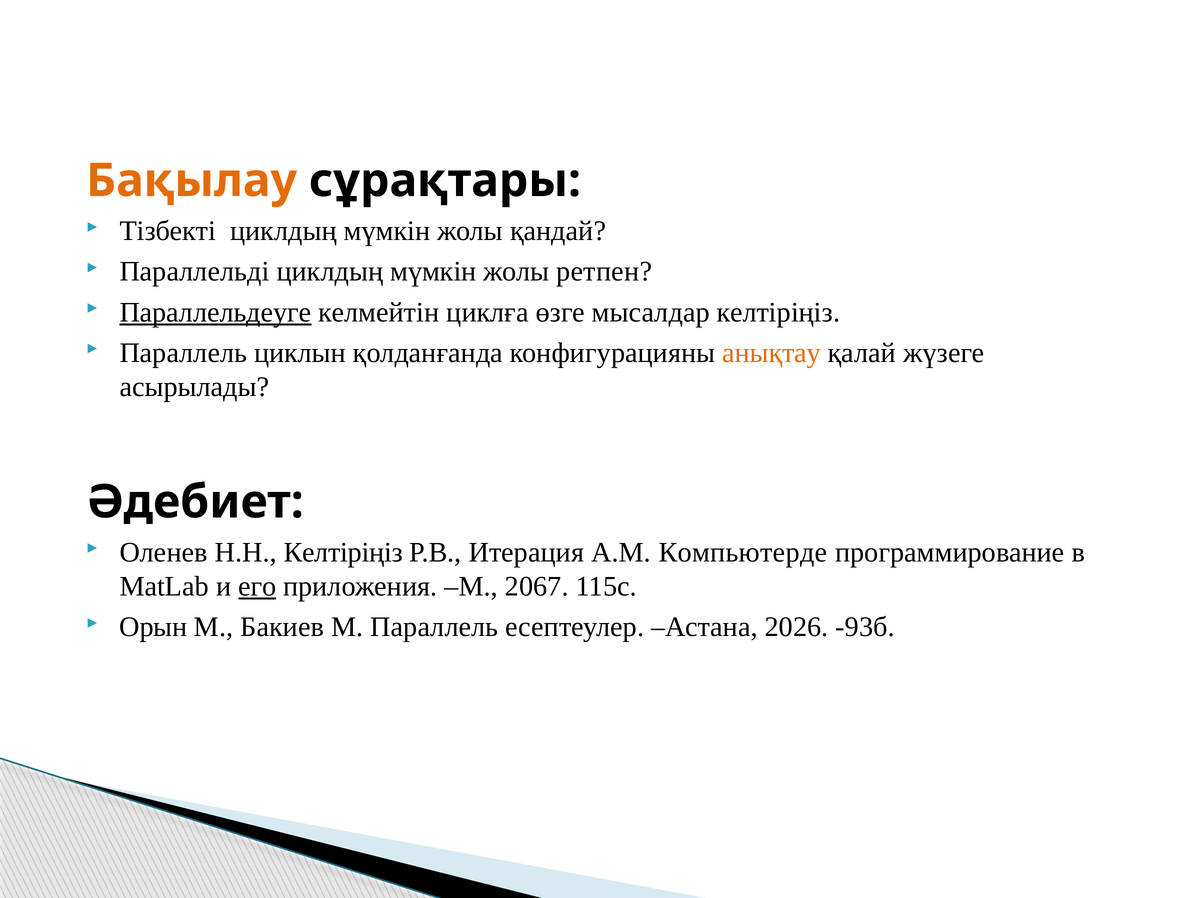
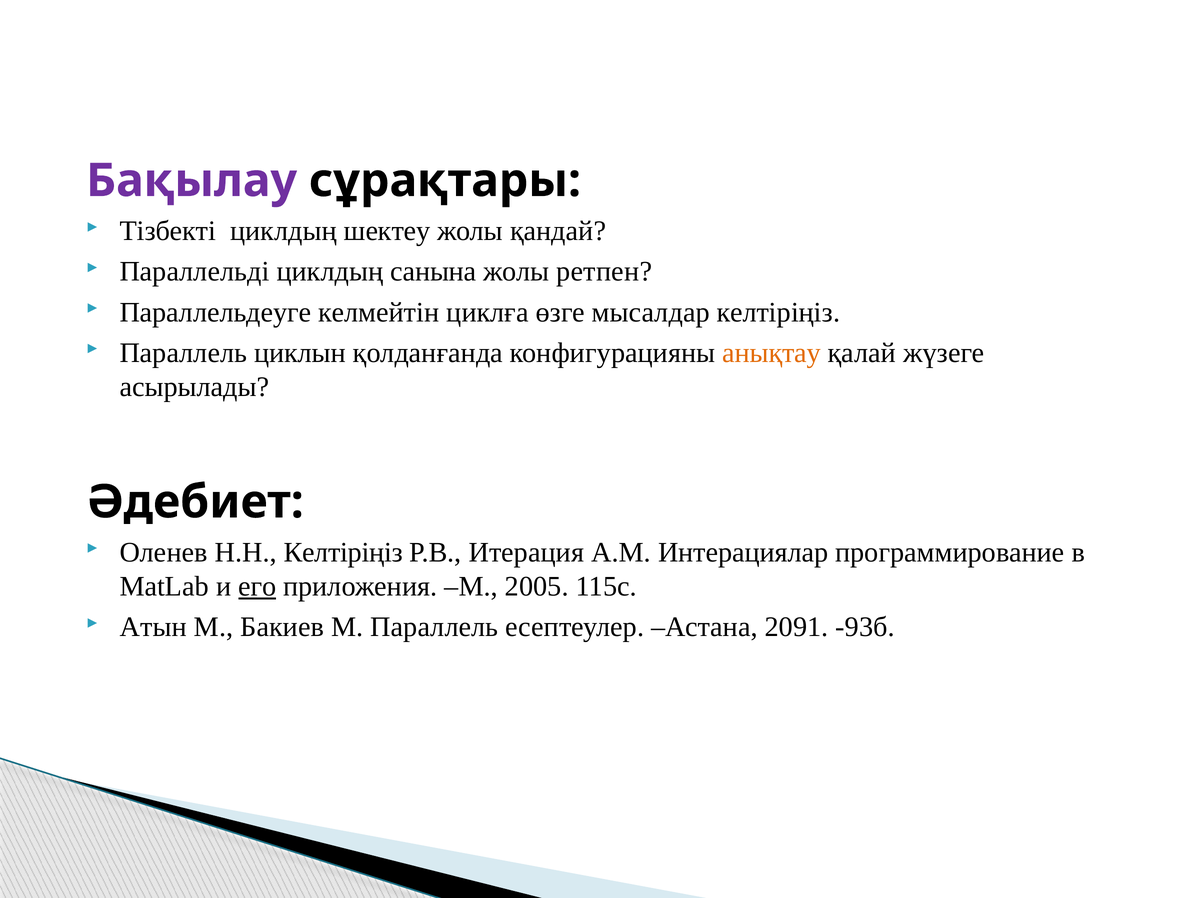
Бақылау colour: orange -> purple (192, 181)
Тізбекті циклдың мүмкін: мүмкін -> шектеу (387, 231)
Параллельді циклдың мүмкін: мүмкін -> санына (433, 272)
Параллельдеуге underline: present -> none (215, 312)
Компьютерде: Компьютерде -> Интерациялар (743, 552)
2067: 2067 -> 2005 (537, 586)
Орын: Орын -> Атын (153, 627)
2026: 2026 -> 2091 (797, 627)
